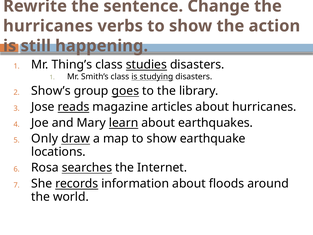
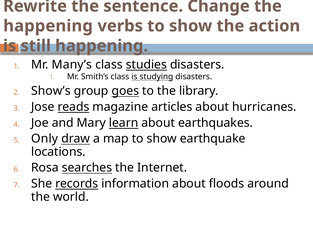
hurricanes: hurricanes -> happening (48, 26)
Thing’s: Thing’s -> Many’s (72, 64)
